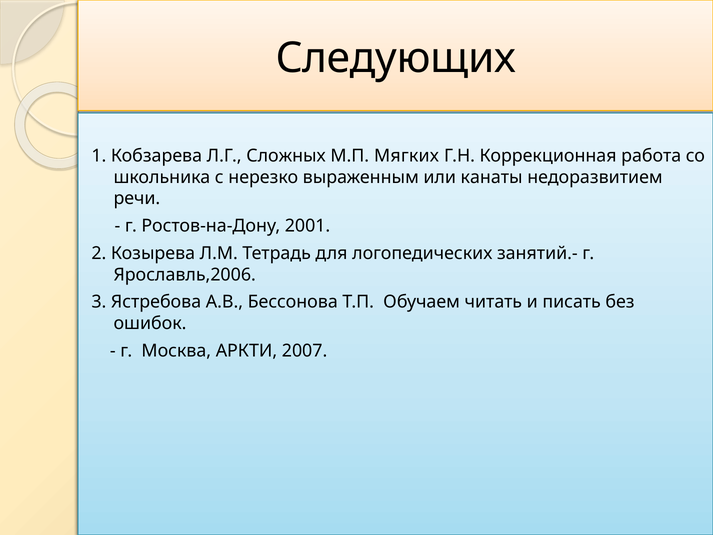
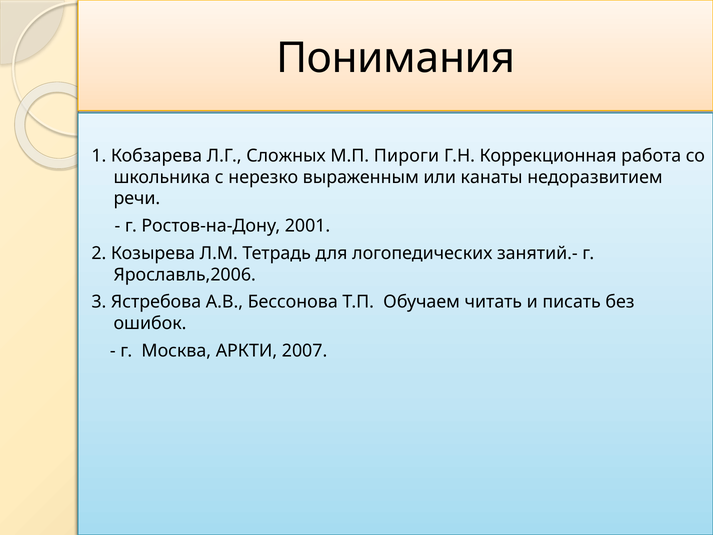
Следующих: Следующих -> Понимания (396, 58)
Мягких: Мягких -> Пироги (406, 156)
